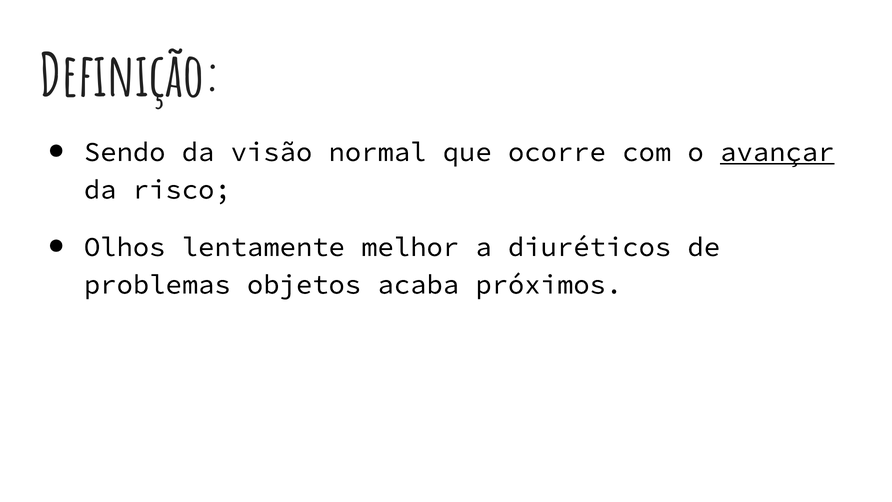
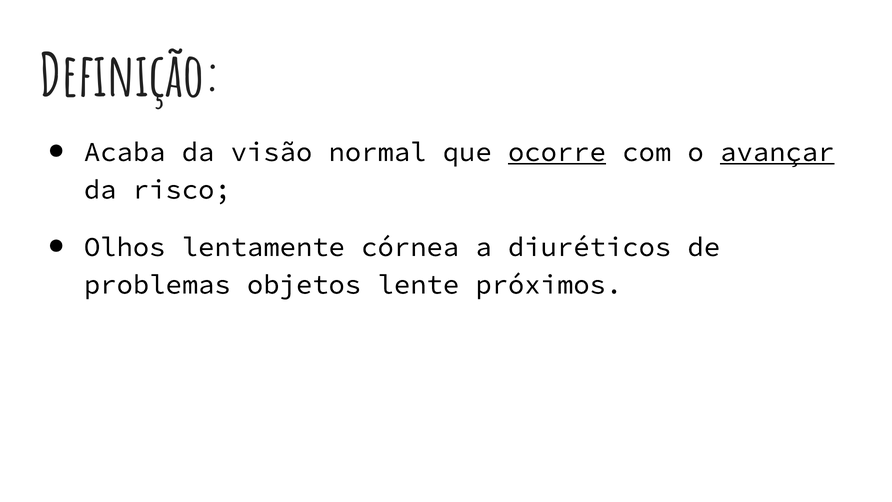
Sendo: Sendo -> Acaba (125, 152)
ocorre underline: none -> present (557, 152)
melhor: melhor -> córnea (410, 247)
acaba: acaba -> lente (418, 284)
